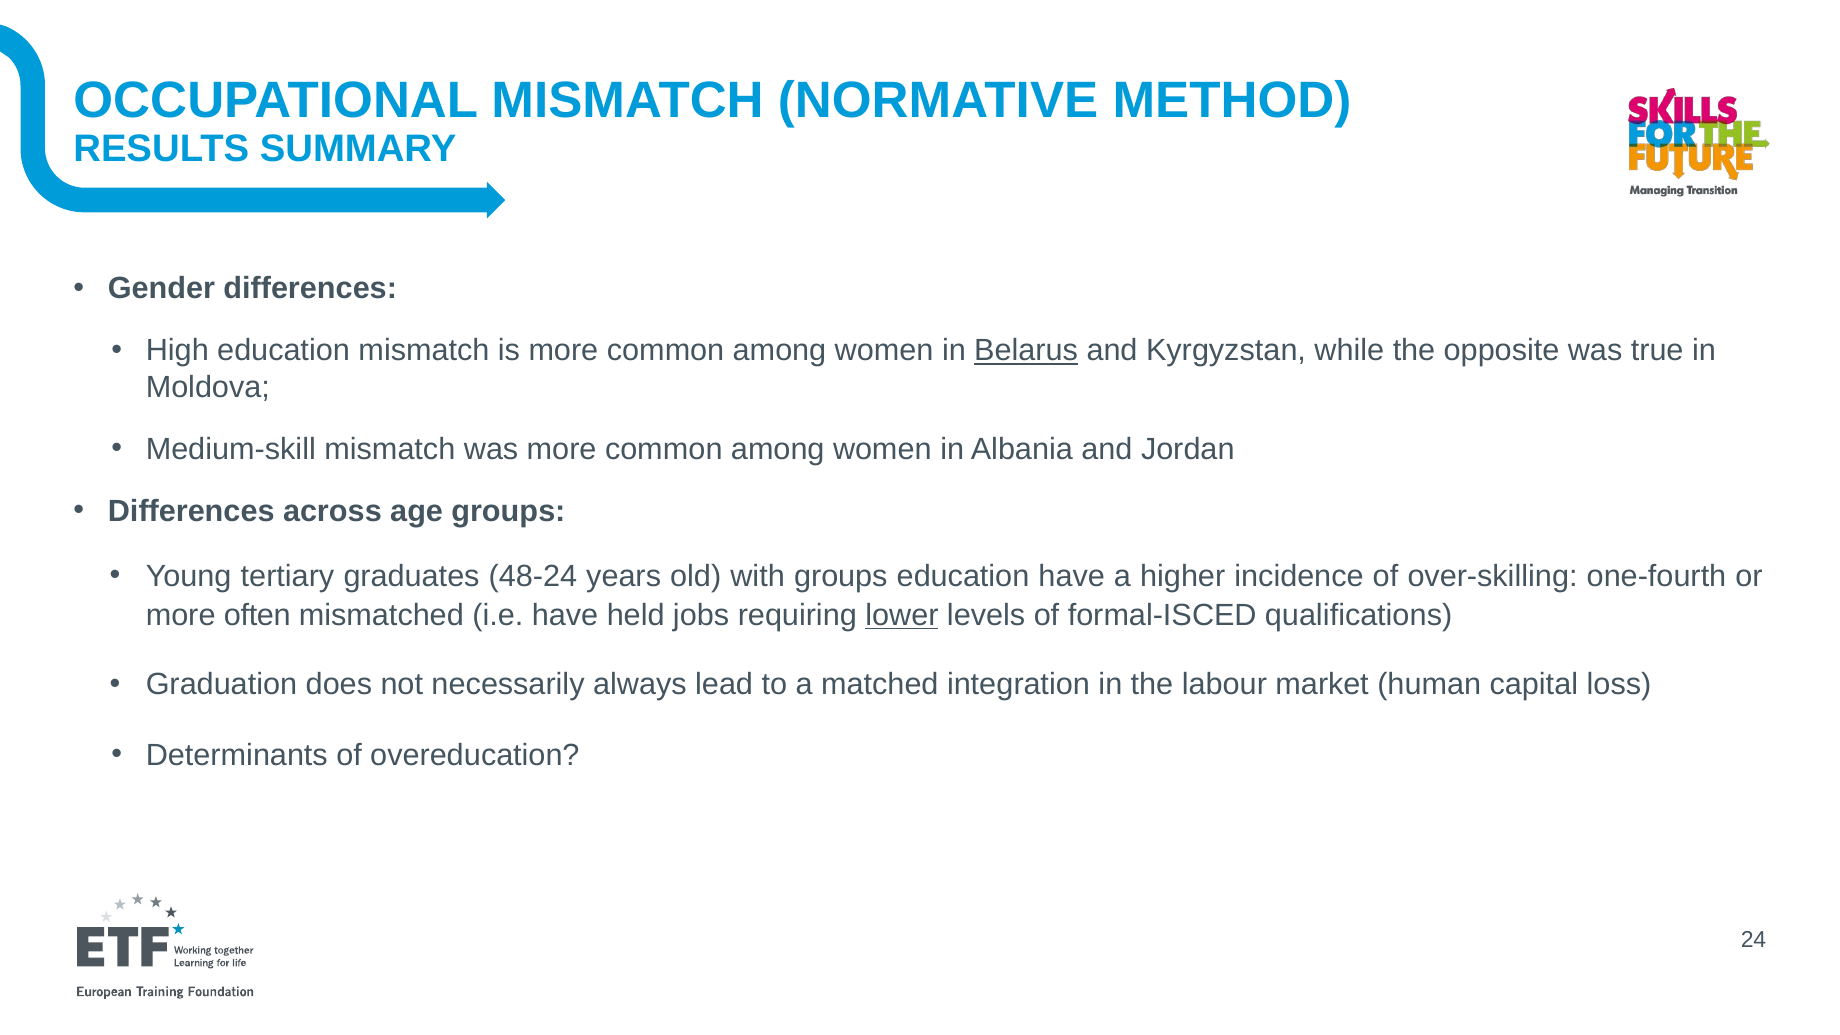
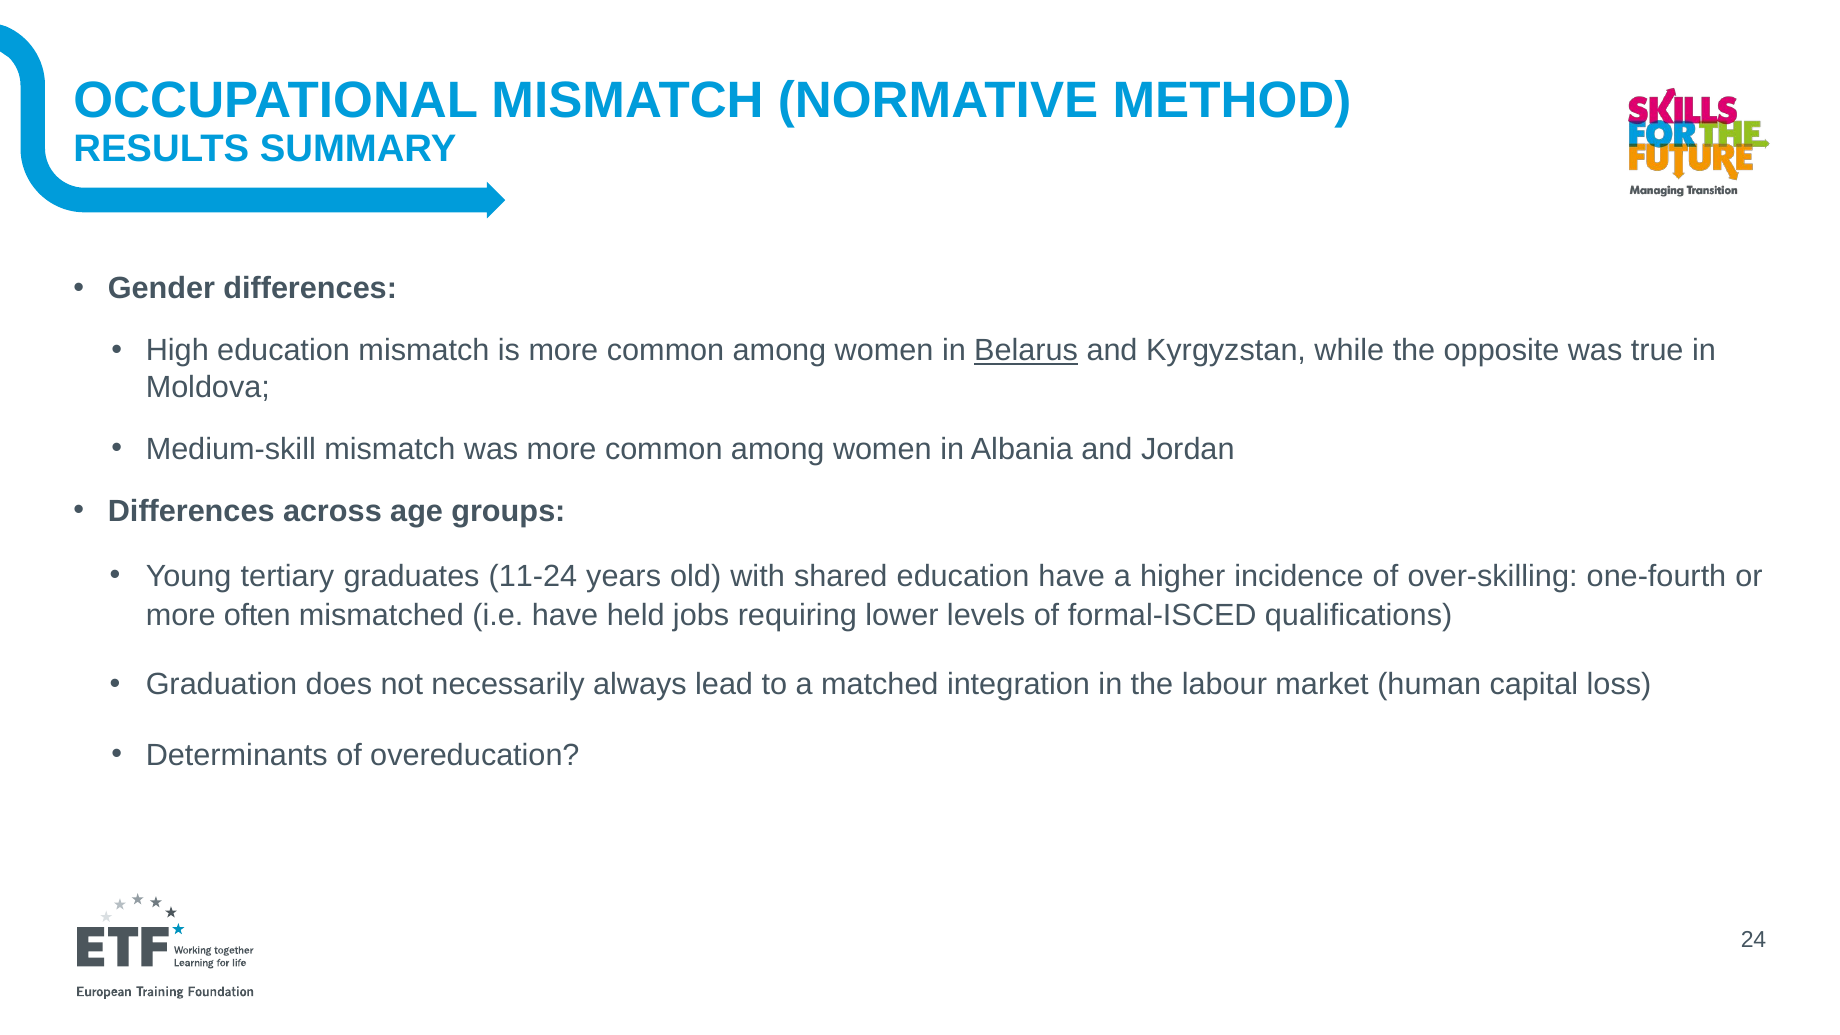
48-24: 48-24 -> 11-24 (533, 576)
with groups: groups -> shared (841, 576)
lower underline: present -> none (902, 615)
